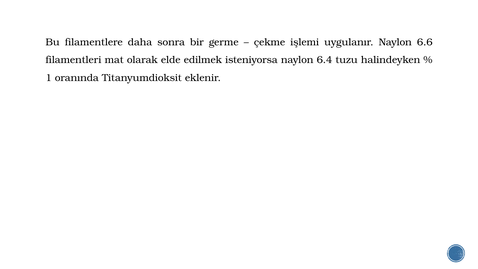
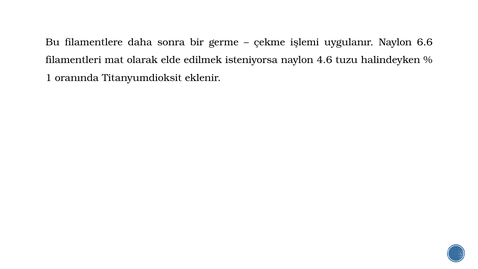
6.4: 6.4 -> 4.6 (324, 60)
